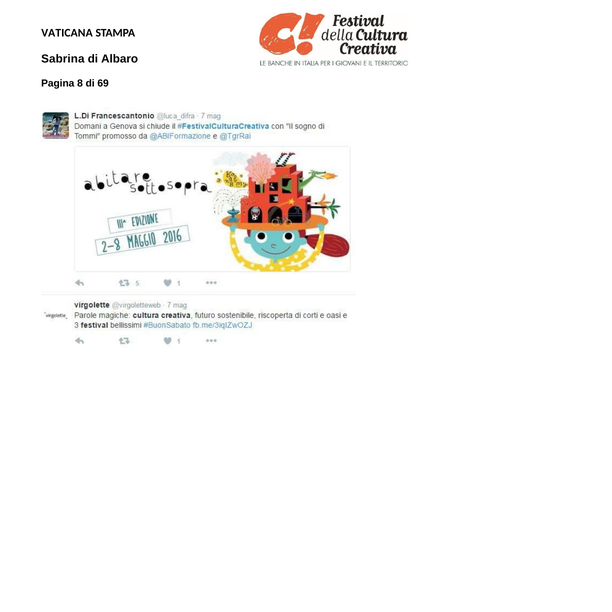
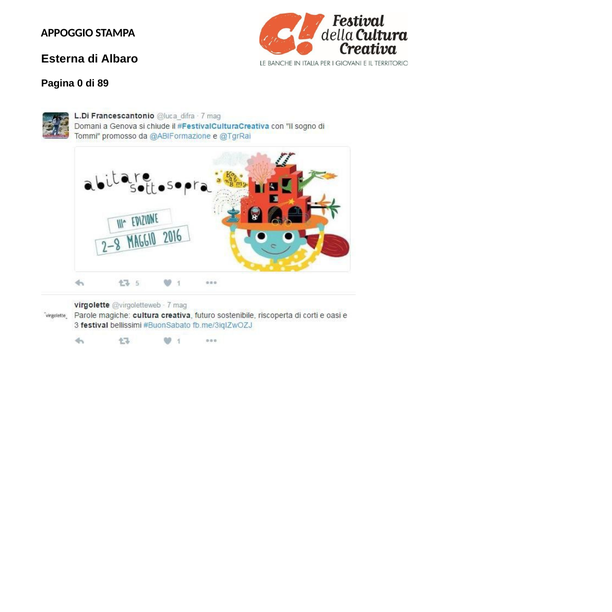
VATICANA: VATICANA -> APPOGGIO (67, 33)
Sabrina: Sabrina -> Esterna (63, 59)
8: 8 -> 0 (80, 83)
69: 69 -> 89 (103, 83)
